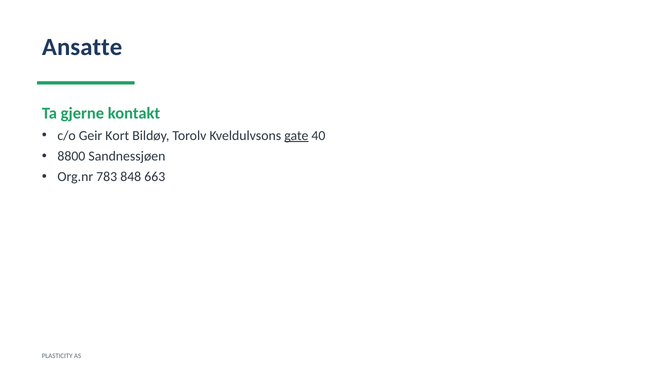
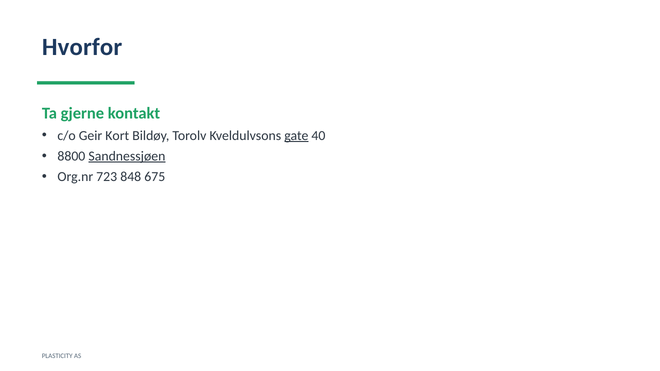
Ansatte: Ansatte -> Hvorfor (82, 47)
Sandnessjøen underline: none -> present (127, 156)
783: 783 -> 723 (107, 177)
663: 663 -> 675 (155, 177)
